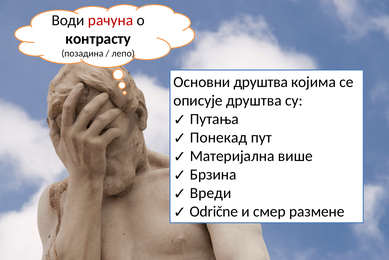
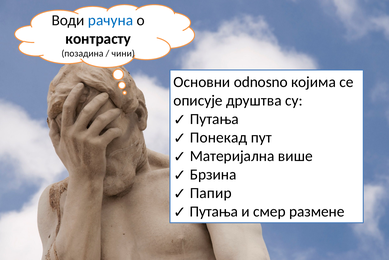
рачуна colour: red -> blue (111, 20)
лепо: лепо -> чини (123, 53)
Основни друштва: друштва -> odnosno (261, 82)
Вреди: Вреди -> Папир (211, 192)
Odrične: Odrične -> Путања (214, 211)
